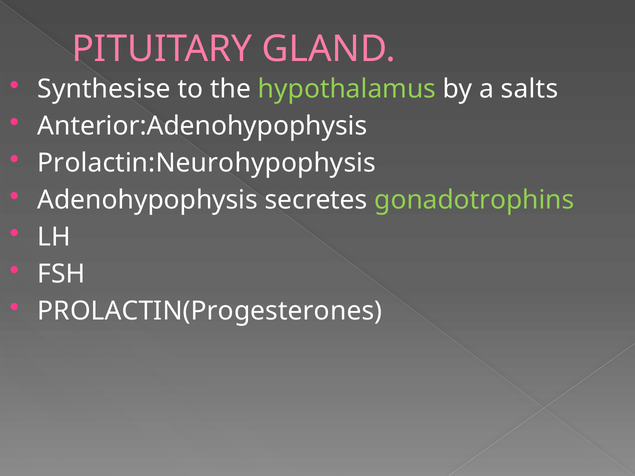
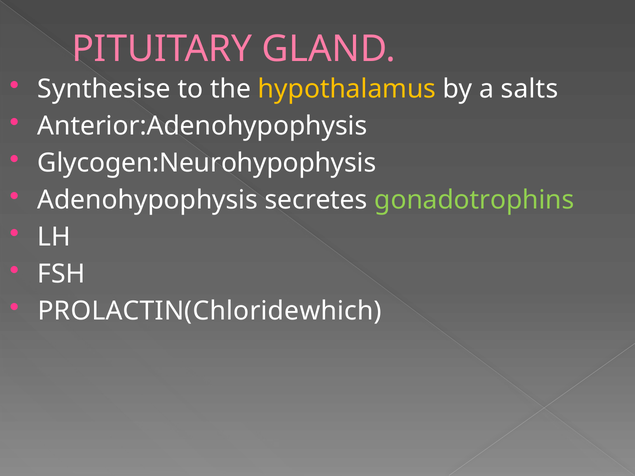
hypothalamus colour: light green -> yellow (347, 89)
Prolactin:Neurohypophysis: Prolactin:Neurohypophysis -> Glycogen:Neurohypophysis (207, 163)
PROLACTIN(Progesterones: PROLACTIN(Progesterones -> PROLACTIN(Chloridewhich (210, 311)
